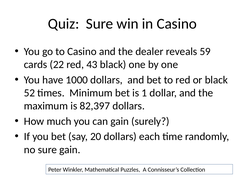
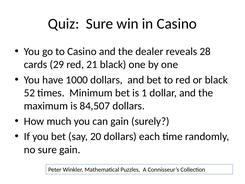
59: 59 -> 28 (205, 51)
22: 22 -> 29 (57, 64)
43: 43 -> 21 (92, 64)
82,397: 82,397 -> 84,507 (95, 106)
